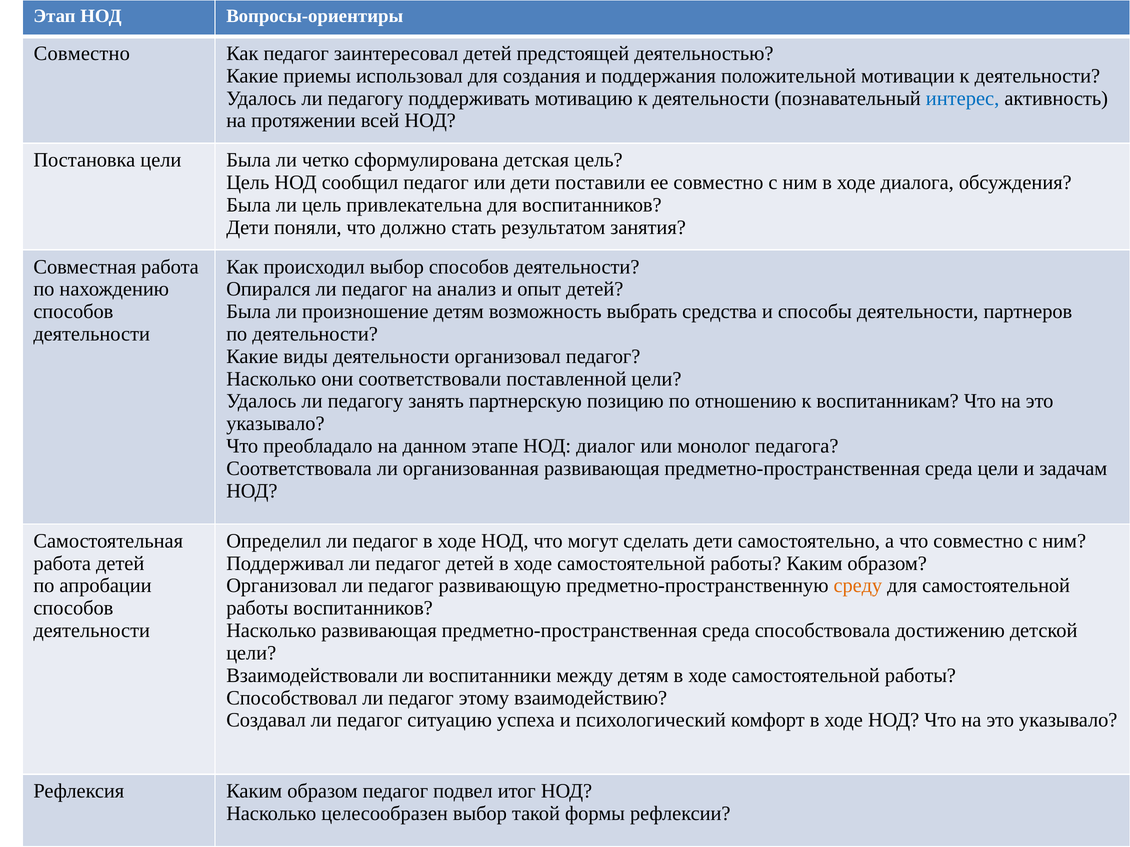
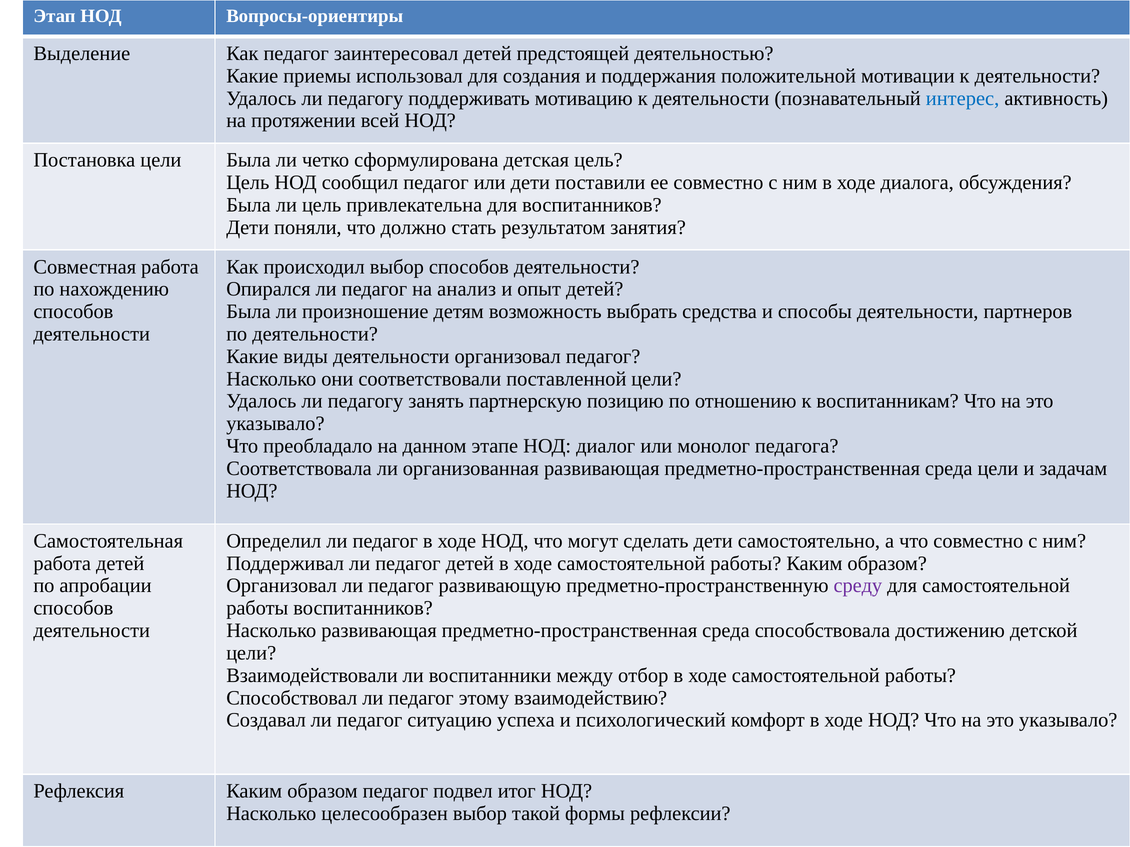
Совместно: Совместно -> Выделение (82, 53)
среду colour: orange -> purple (858, 586)
между детям: детям -> отбор (643, 676)
